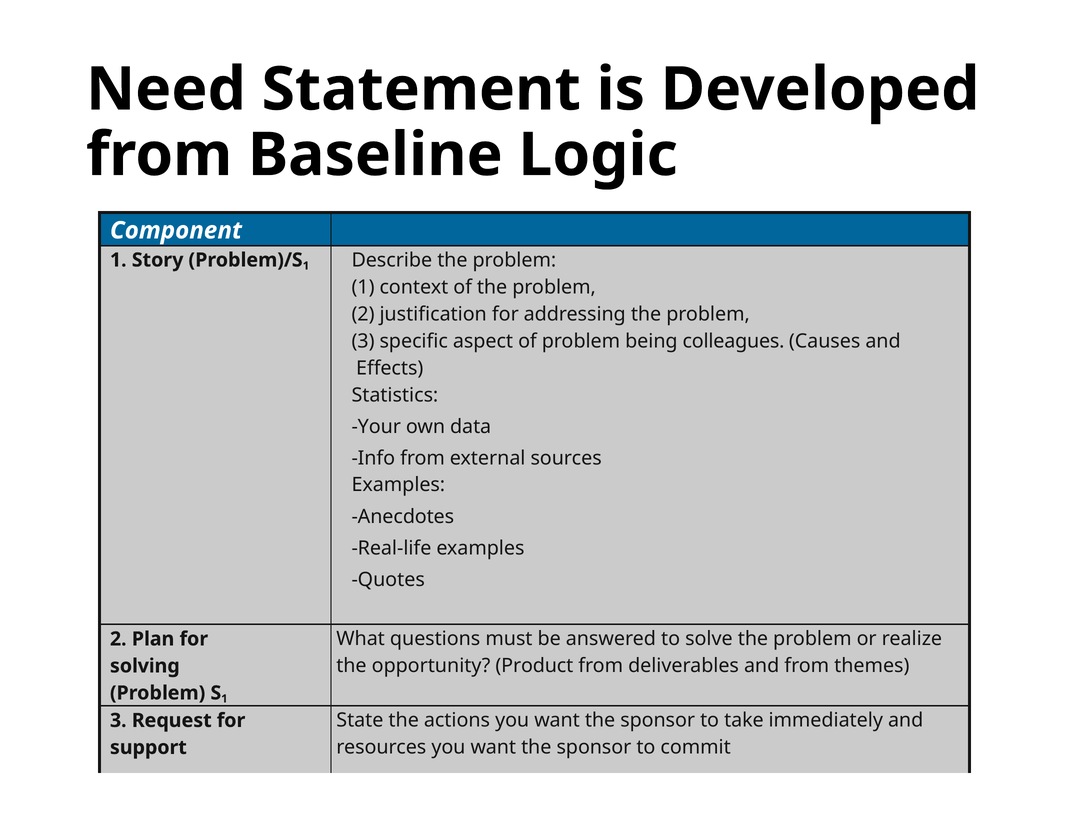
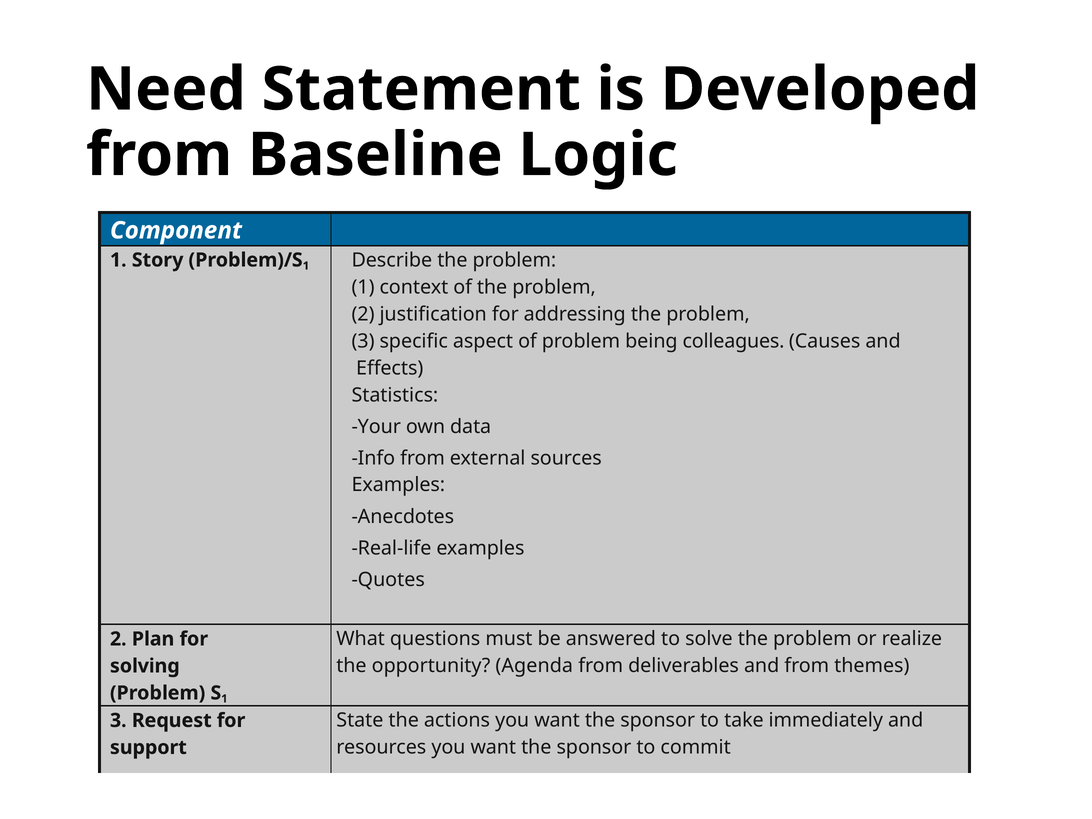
Product: Product -> Agenda (534, 666)
